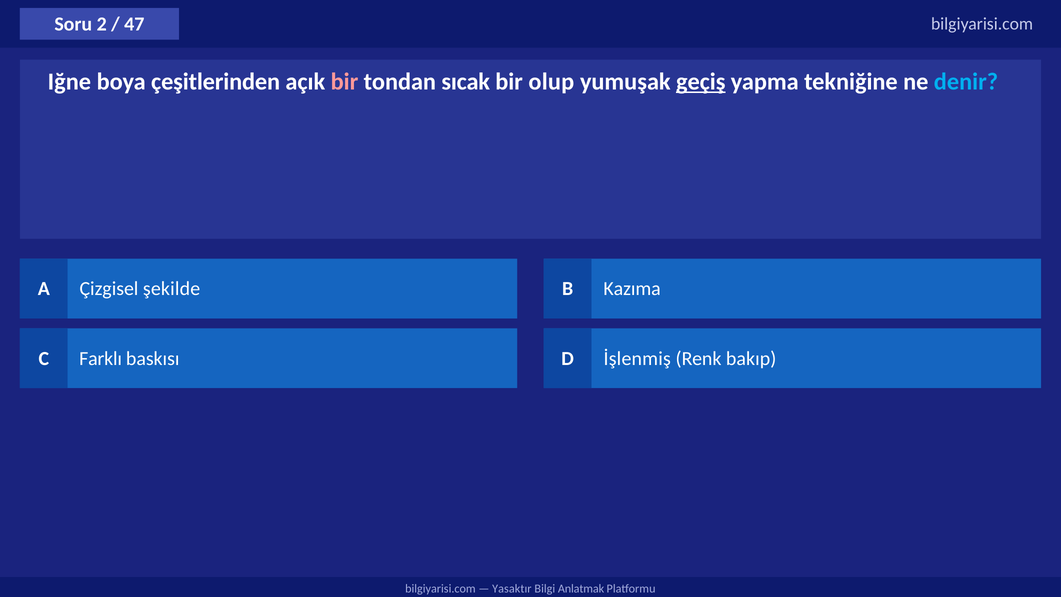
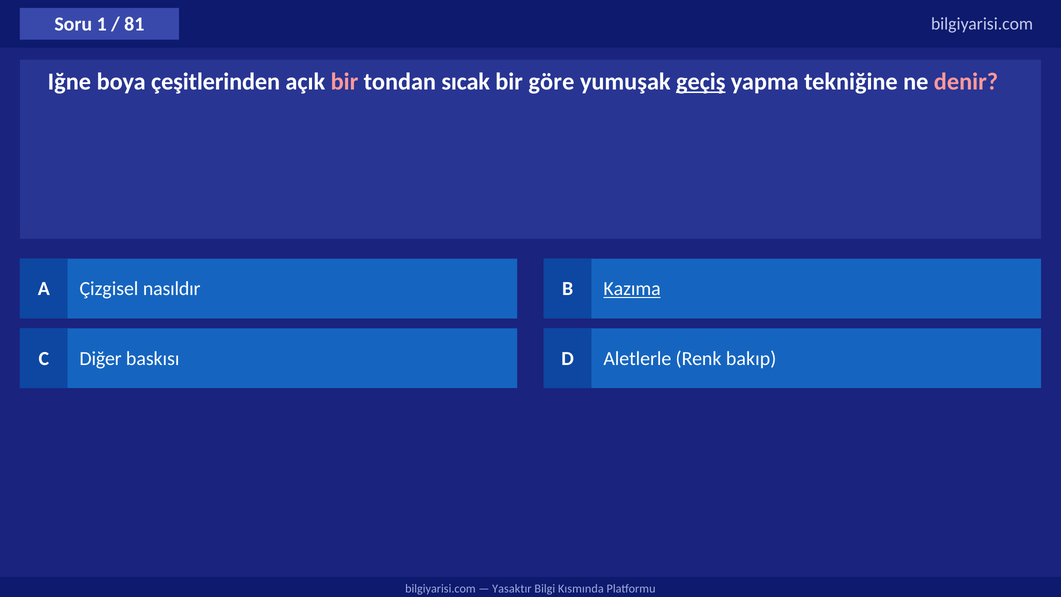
2: 2 -> 1 (102, 24)
47: 47 -> 81 (134, 24)
olup: olup -> göre (551, 82)
denir colour: light blue -> pink (966, 82)
şekilde: şekilde -> nasıldır (172, 289)
Kazıma underline: none -> present (632, 289)
Farklı: Farklı -> Diğer (101, 358)
İşlenmiş: İşlenmiş -> Aletlerle (637, 358)
Anlatmak: Anlatmak -> Kısmında (581, 589)
